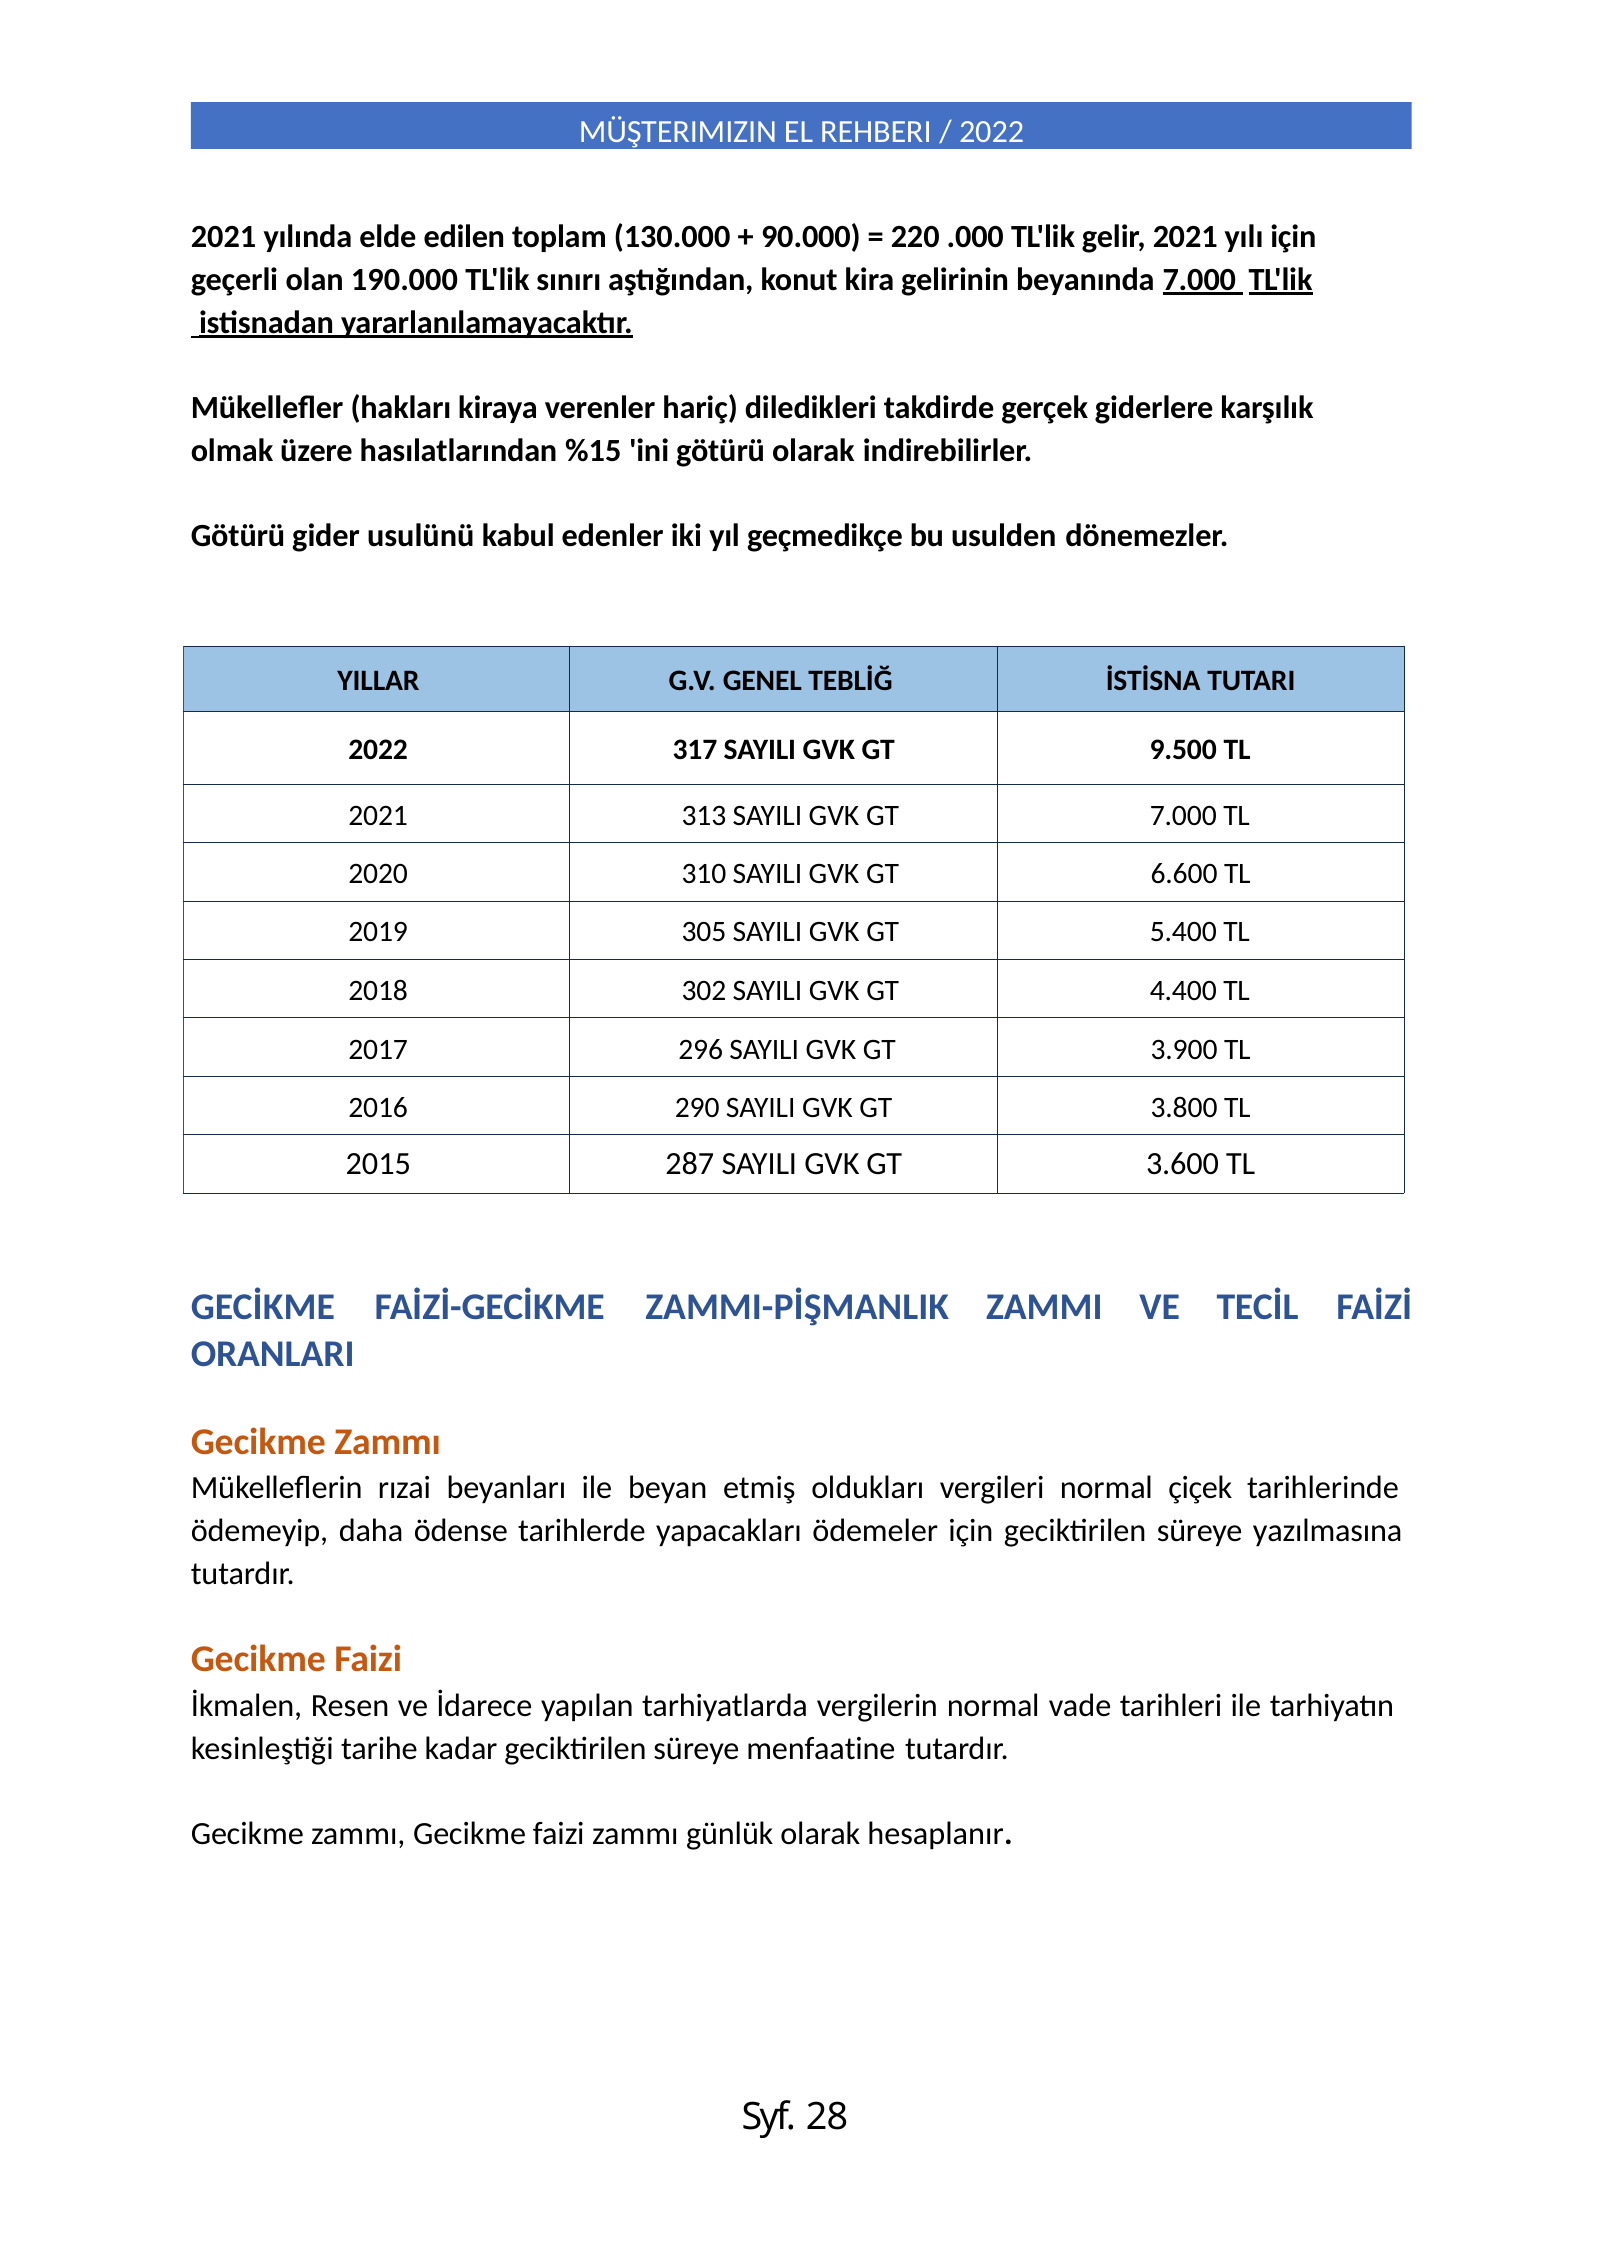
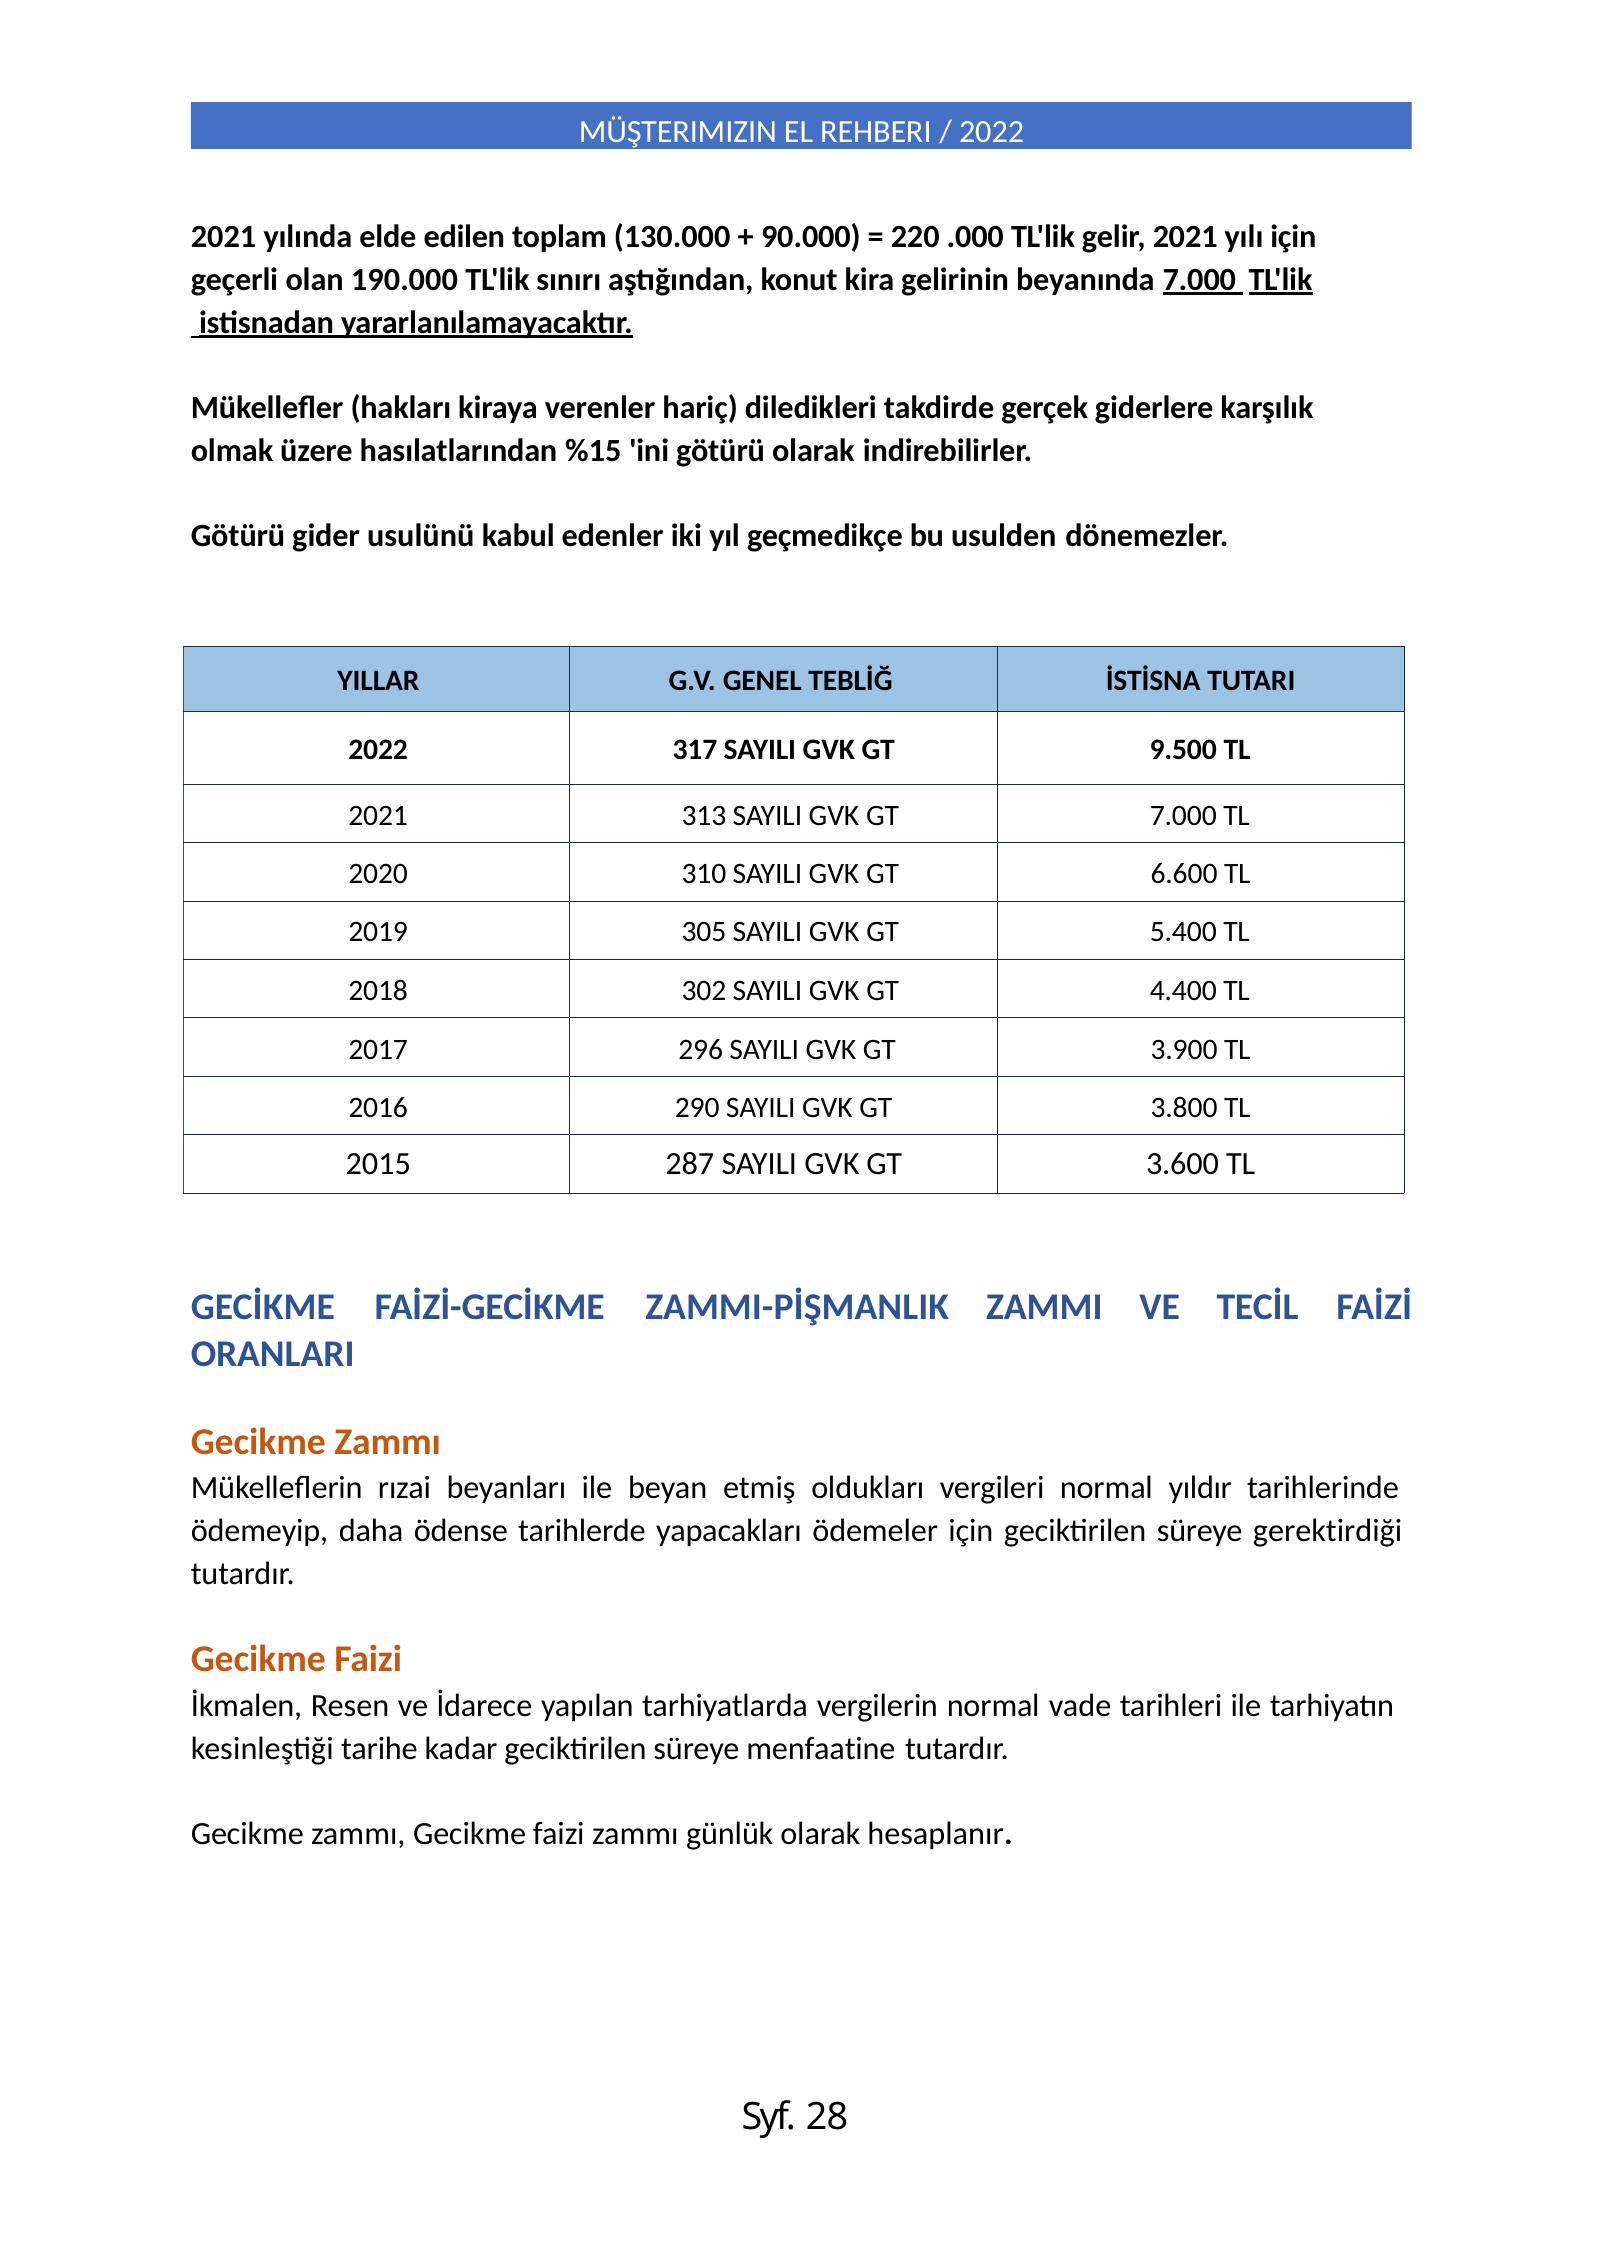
çiçek: çiçek -> yıldır (1200, 1487)
yazılmasına: yazılmasına -> gerektirdiği (1328, 1530)
